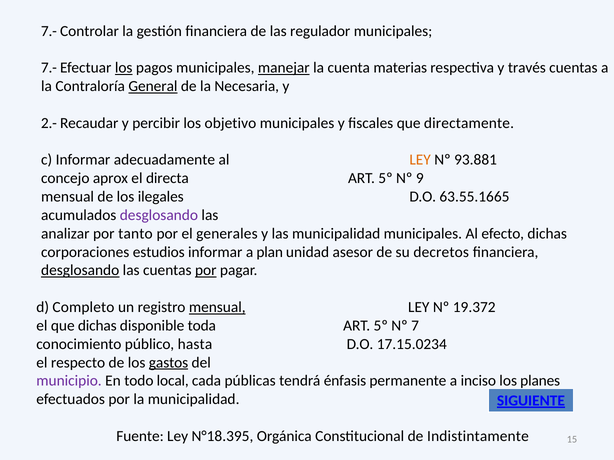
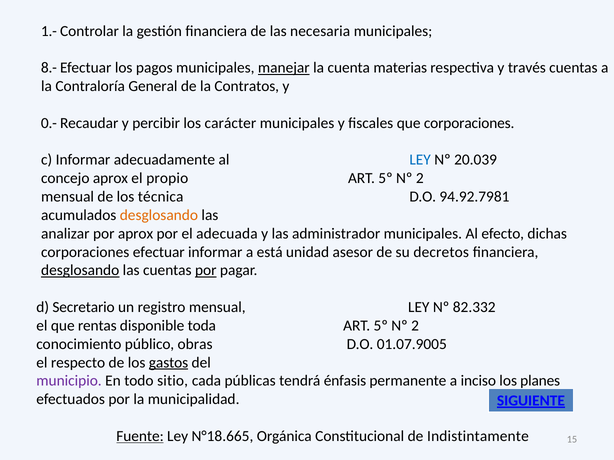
7.-: 7.- -> 1.- (49, 31)
regulador: regulador -> necesaria (320, 31)
7.-: 7.- -> 8.- (49, 68)
los underline: present -> none (124, 68)
General underline: present -> none (153, 86)
Necesaria: Necesaria -> Contratos (247, 86)
2.-: 2.- -> 0.- (49, 123)
objetivo: objetivo -> carácter (230, 123)
que directamente: directamente -> corporaciones (469, 123)
LEY colour: orange -> blue (420, 160)
93.881: 93.881 -> 20.039 (476, 160)
directa: directa -> propio (167, 179)
9: 9 -> 2 (420, 179)
ilegales: ilegales -> técnica (161, 197)
63.55.1665: 63.55.1665 -> 94.92.7981 (474, 197)
desglosando colour: purple -> orange (159, 215)
por tanto: tanto -> aprox (136, 234)
generales: generales -> adecuada (227, 234)
las municipalidad: municipalidad -> administrador (336, 234)
corporaciones estudios: estudios -> efectuar (159, 252)
plan: plan -> está (270, 252)
Completo: Completo -> Secretario (84, 308)
mensual underline: present -> none (217, 308)
19.372: 19.372 -> 82.332 (474, 308)
que dichas: dichas -> rentas (97, 326)
7: 7 -> 2 (415, 326)
hasta: hasta -> obras (195, 344)
17.15.0234: 17.15.0234 -> 01.07.9005 (412, 344)
local: local -> sitio (173, 381)
Fuente underline: none -> present (140, 437)
N°18.395: N°18.395 -> N°18.665 (222, 437)
